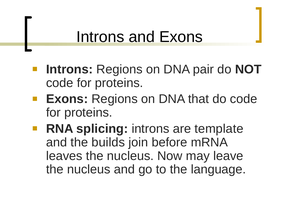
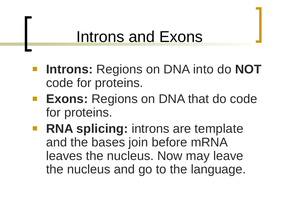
pair: pair -> into (203, 69)
builds: builds -> bases (108, 142)
